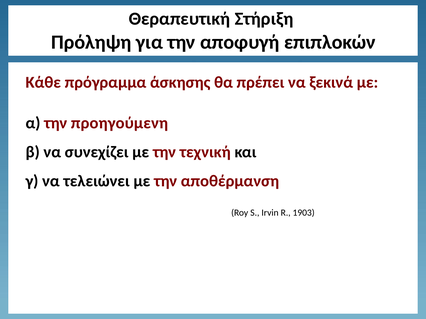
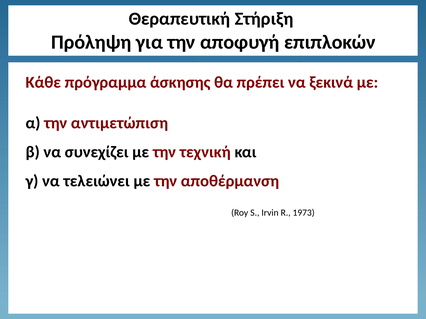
προηγούμενη: προηγούμενη -> αντιμετώπιση (120, 123)
1903: 1903 -> 1973 (304, 213)
